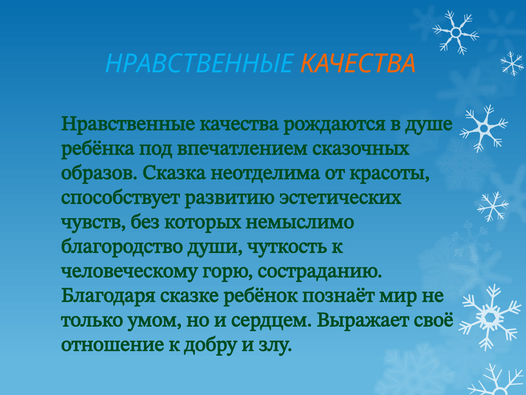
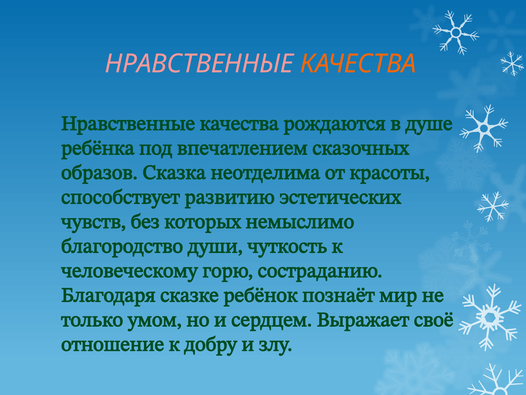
НРАВСТВЕННЫЕ colour: light blue -> pink (199, 64)
